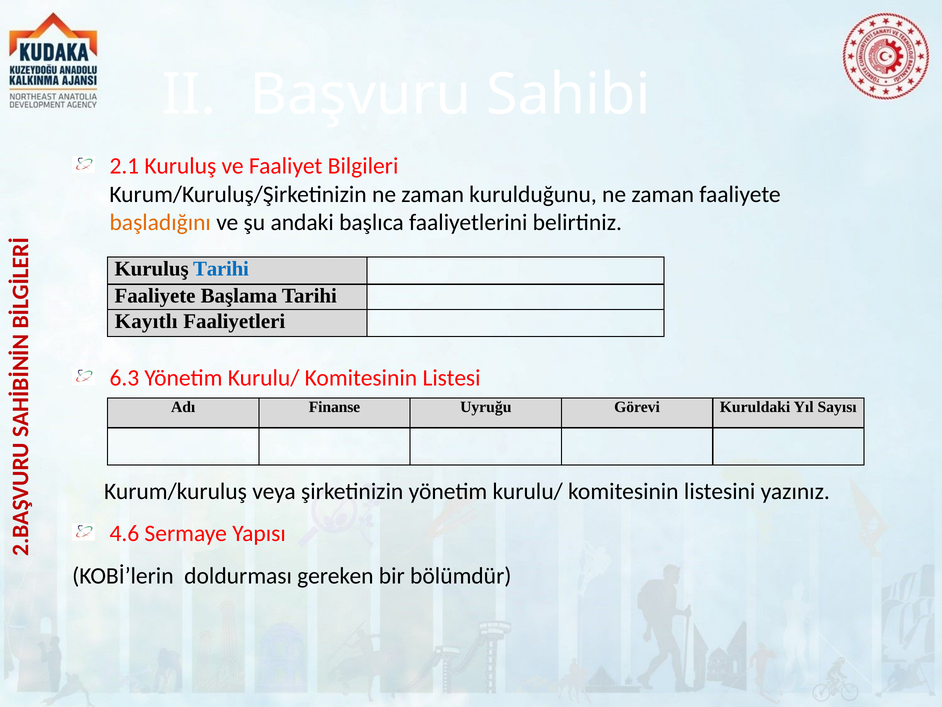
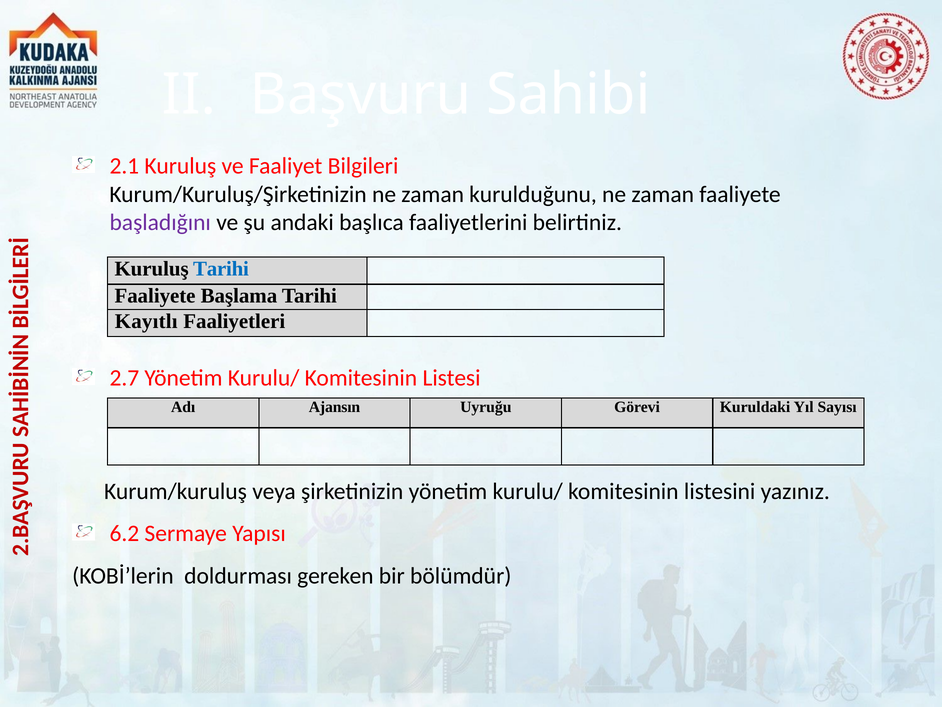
başladığını colour: orange -> purple (160, 222)
6.3: 6.3 -> 2.7 (124, 378)
Finanse: Finanse -> Ajansın (335, 407)
4.6: 4.6 -> 6.2 (124, 533)
